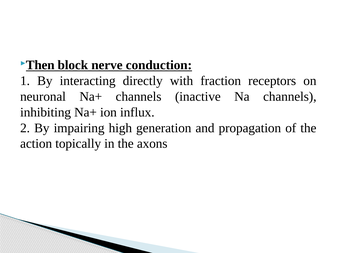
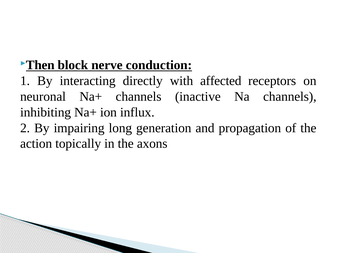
fraction: fraction -> affected (221, 81)
high: high -> long (120, 128)
